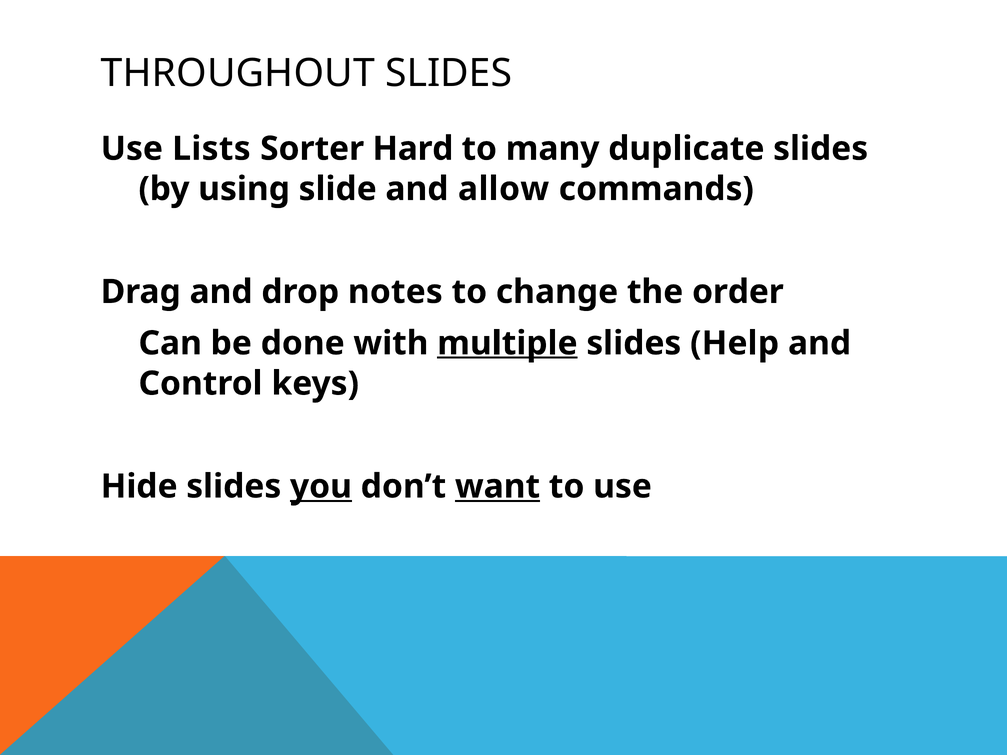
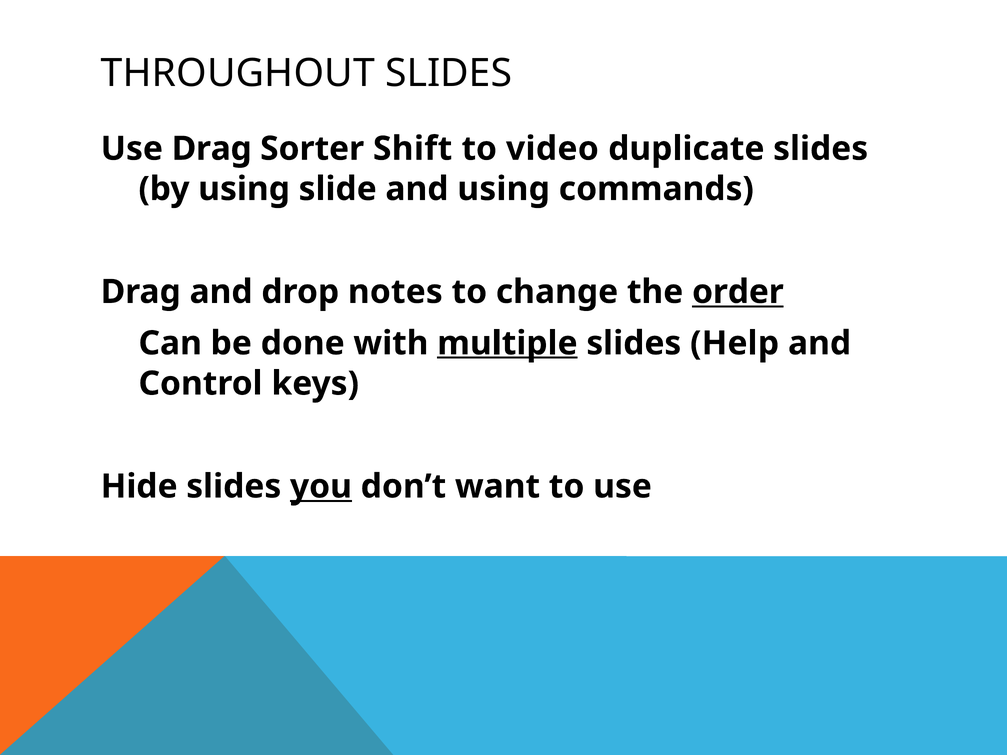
Use Lists: Lists -> Drag (212, 149)
Hard: Hard -> Shift (413, 149)
many: many -> video (552, 149)
and allow: allow -> using (504, 189)
order underline: none -> present (738, 292)
want underline: present -> none (498, 487)
